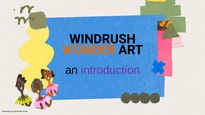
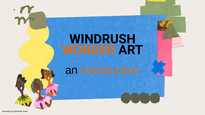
introduction colour: purple -> orange (110, 70)
